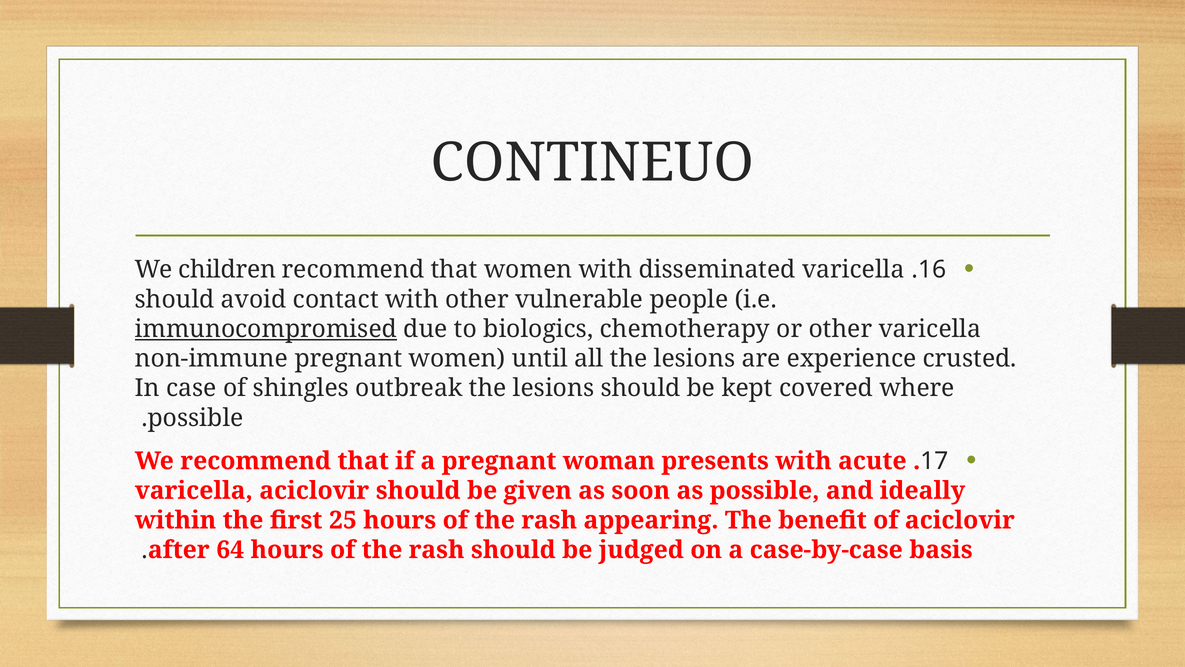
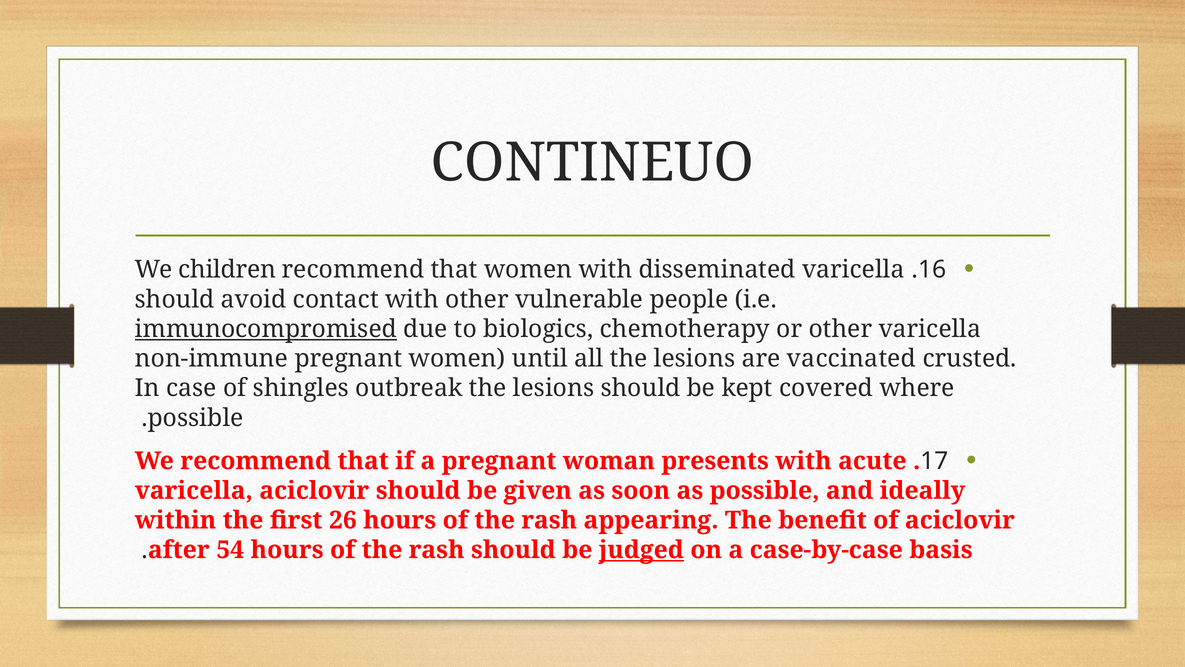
experience: experience -> vaccinated (851, 358)
25: 25 -> 26 (343, 520)
64: 64 -> 54 (230, 550)
judged underline: none -> present (641, 550)
